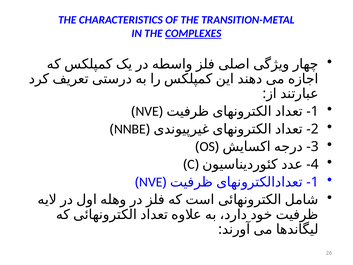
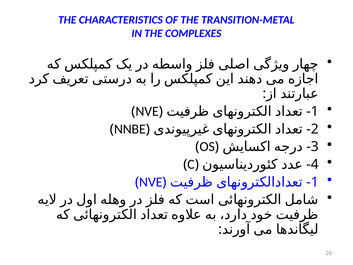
COMPLEXES underline: present -> none (193, 33)
